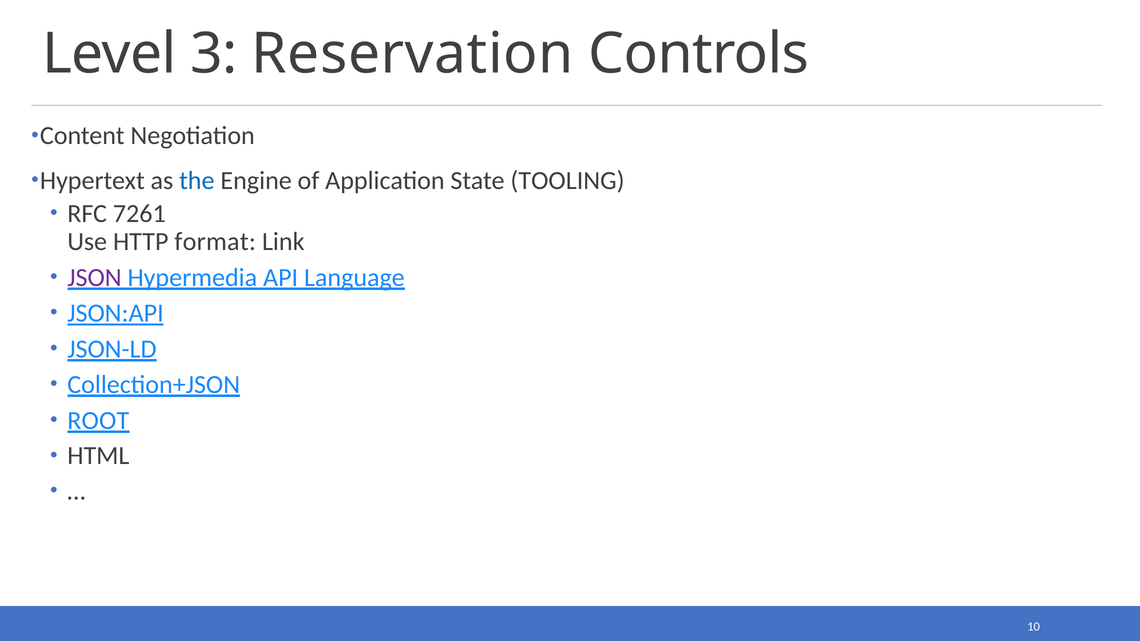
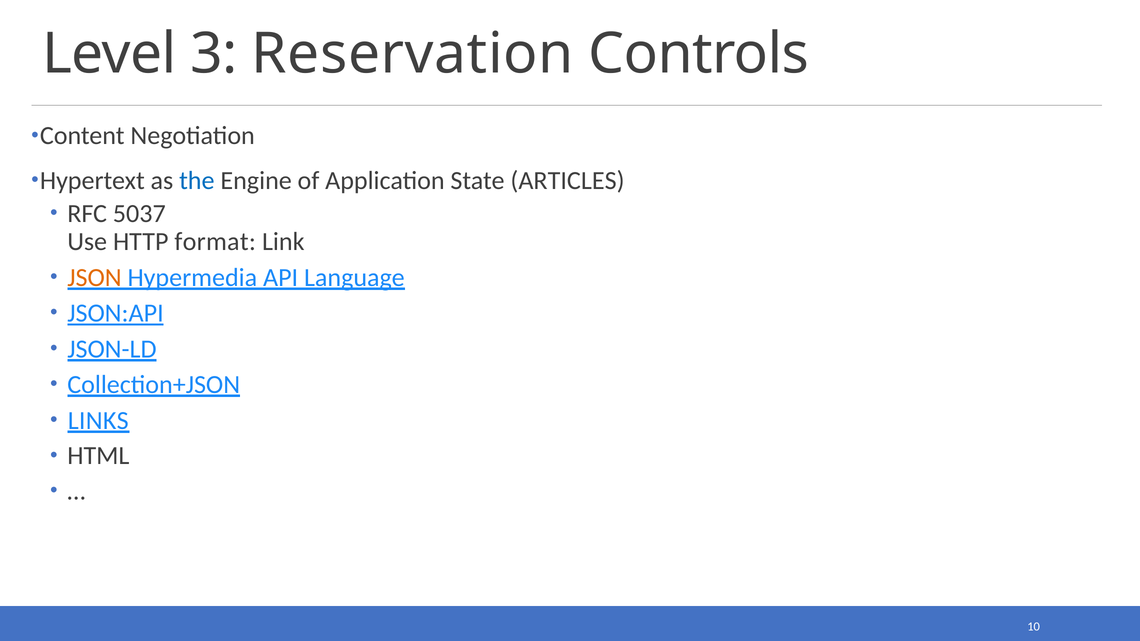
TOOLING: TOOLING -> ARTICLES (568, 181)
7261: 7261 -> 5037 (139, 214)
JSON colour: purple -> orange (94, 278)
ROOT: ROOT -> LINKS (98, 421)
